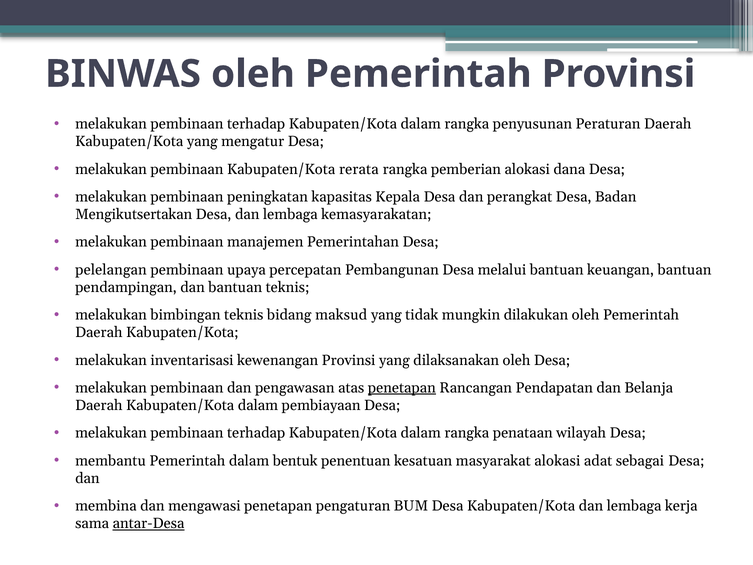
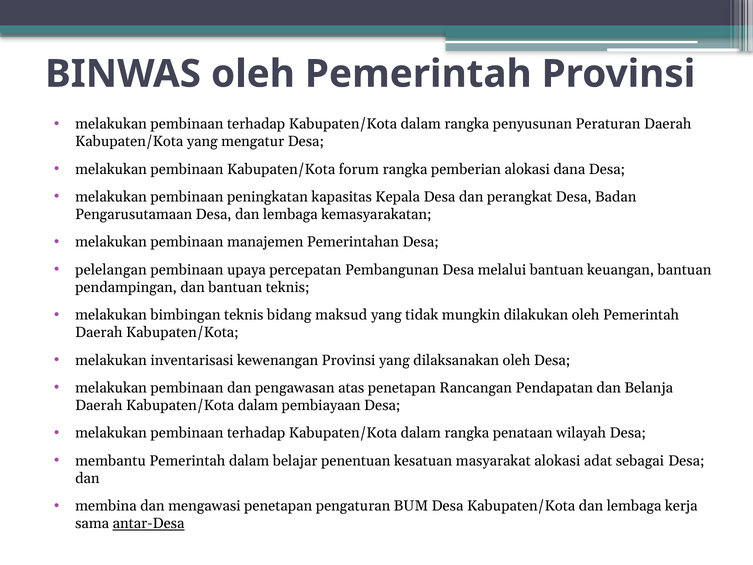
rerata: rerata -> forum (359, 169)
Mengikutsertakan: Mengikutsertakan -> Pengarusutamaan (134, 214)
penetapan underline: present -> none (402, 388)
bentuk: bentuk -> belajar (295, 461)
